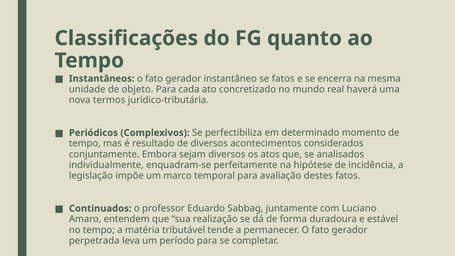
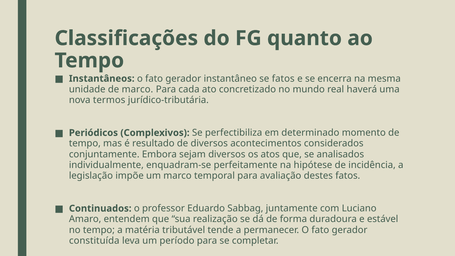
de objeto: objeto -> marco (137, 89)
perpetrada: perpetrada -> constituída (94, 241)
